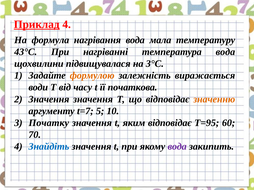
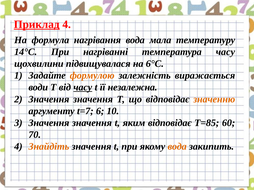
43°С: 43°С -> 14°С (26, 52)
температура вода: вода -> часу (225, 52)
3°С: 3°С -> 6°С (155, 64)
часу underline: none -> present (83, 88)
початкова: початкова -> незалежна (133, 88)
5: 5 -> 6 (100, 111)
Початку: Початку -> Значення (49, 123)
Т=95: Т=95 -> Т=85 (207, 123)
Знайдіть colour: blue -> orange (49, 147)
вода colour: purple -> orange (177, 147)
